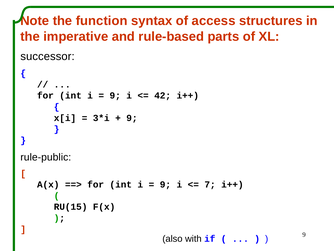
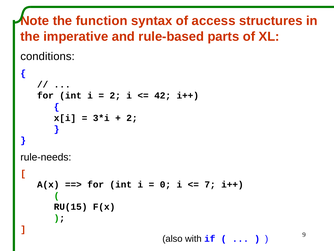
successor: successor -> conditions (48, 56)
9: 9 -> 2 (115, 95)
9: 9 -> 2 (132, 118)
rule-public: rule-public -> rule-needs (46, 157)
9: 9 -> 0 (165, 184)
